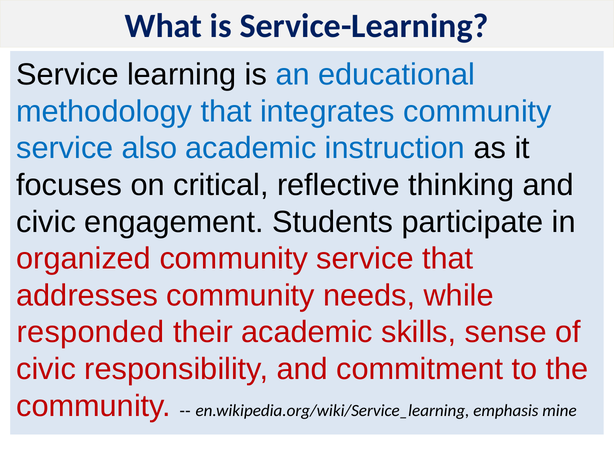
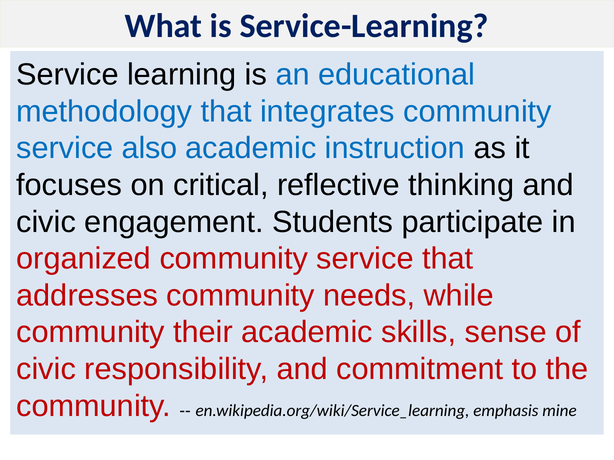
responded: responded -> community (91, 333)
